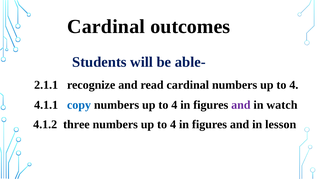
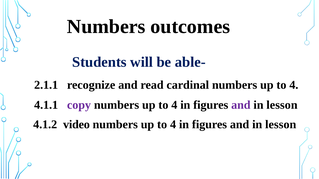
Cardinal: Cardinal -> Numbers (106, 27)
copy colour: blue -> purple (79, 105)
watch: watch -> lesson (282, 105)
three: three -> video (76, 125)
